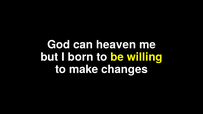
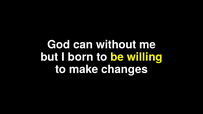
heaven: heaven -> without (116, 45)
